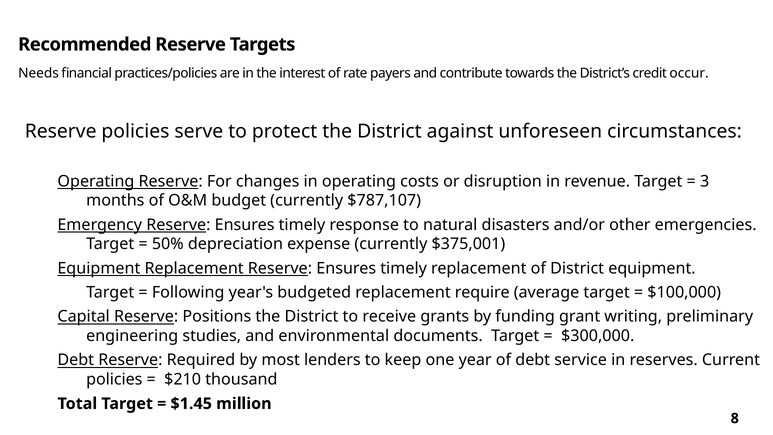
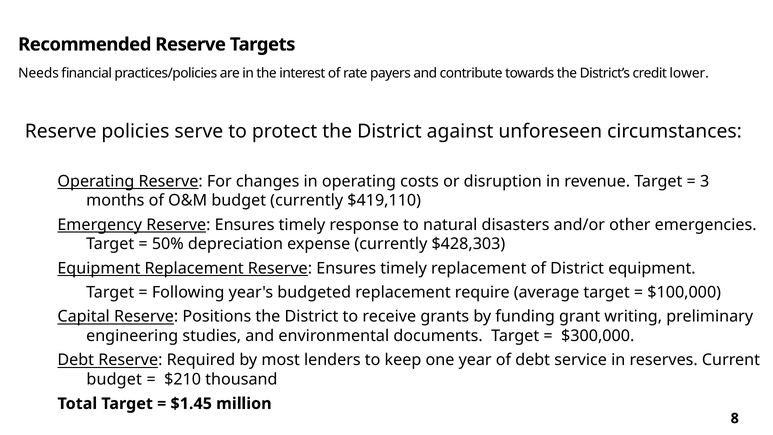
occur: occur -> lower (689, 73)
$787,107: $787,107 -> $419,110 (384, 200)
$375,001: $375,001 -> $428,303 (468, 244)
policies: policies -> budget (114, 379)
